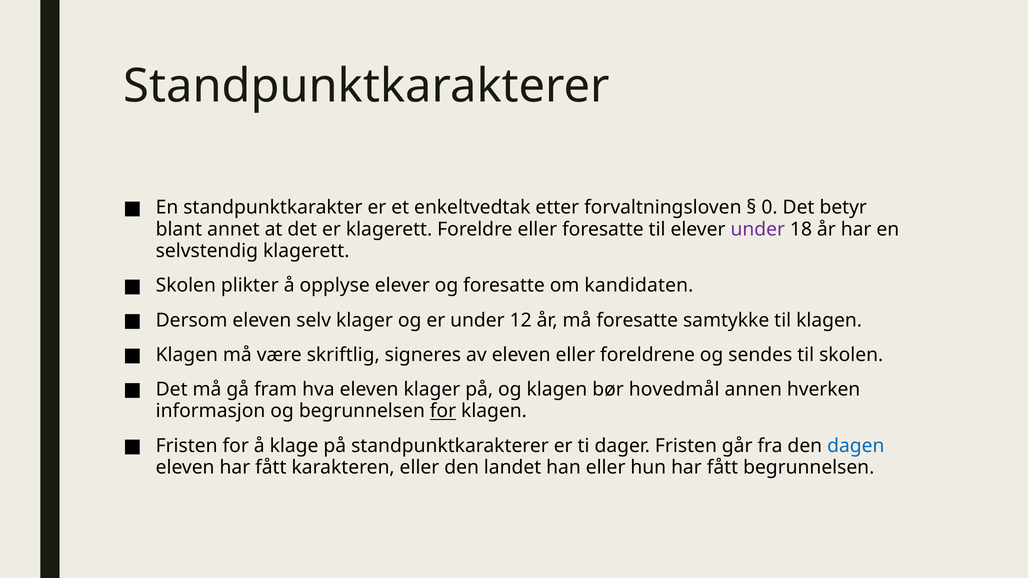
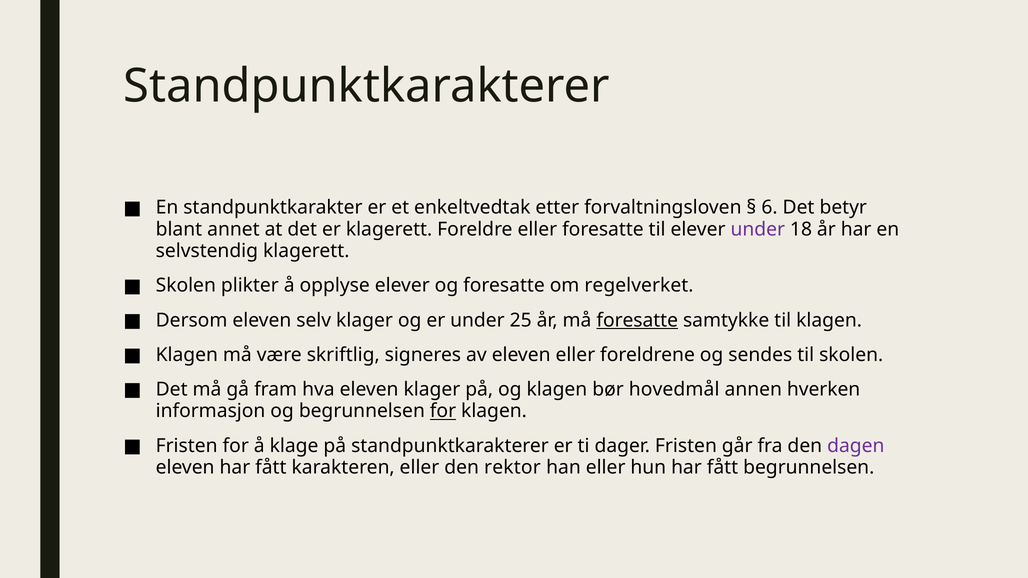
0: 0 -> 6 (769, 208)
kandidaten: kandidaten -> regelverket (639, 286)
12: 12 -> 25 (521, 320)
foresatte underline: none -> present (637, 320)
dagen colour: blue -> purple (856, 446)
landet: landet -> rektor (512, 468)
